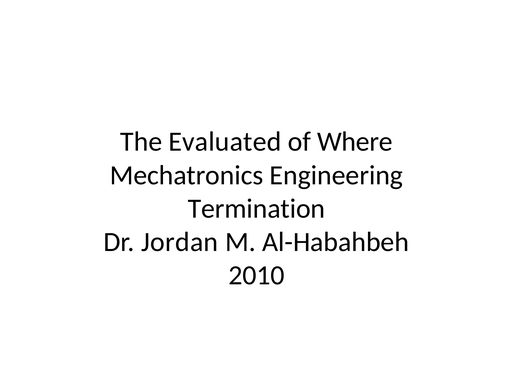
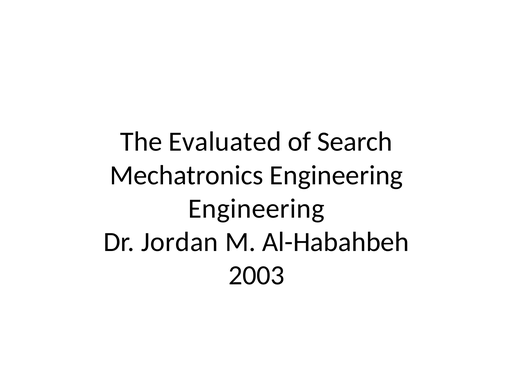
Where: Where -> Search (355, 142)
Termination: Termination -> Engineering (256, 208)
2010: 2010 -> 2003 (256, 275)
